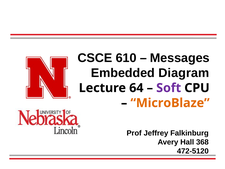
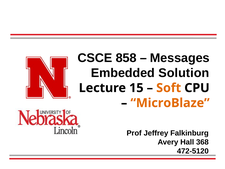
610: 610 -> 858 (126, 58)
Diagram: Diagram -> Solution (184, 73)
64: 64 -> 15 (136, 88)
Soft colour: purple -> orange (169, 88)
